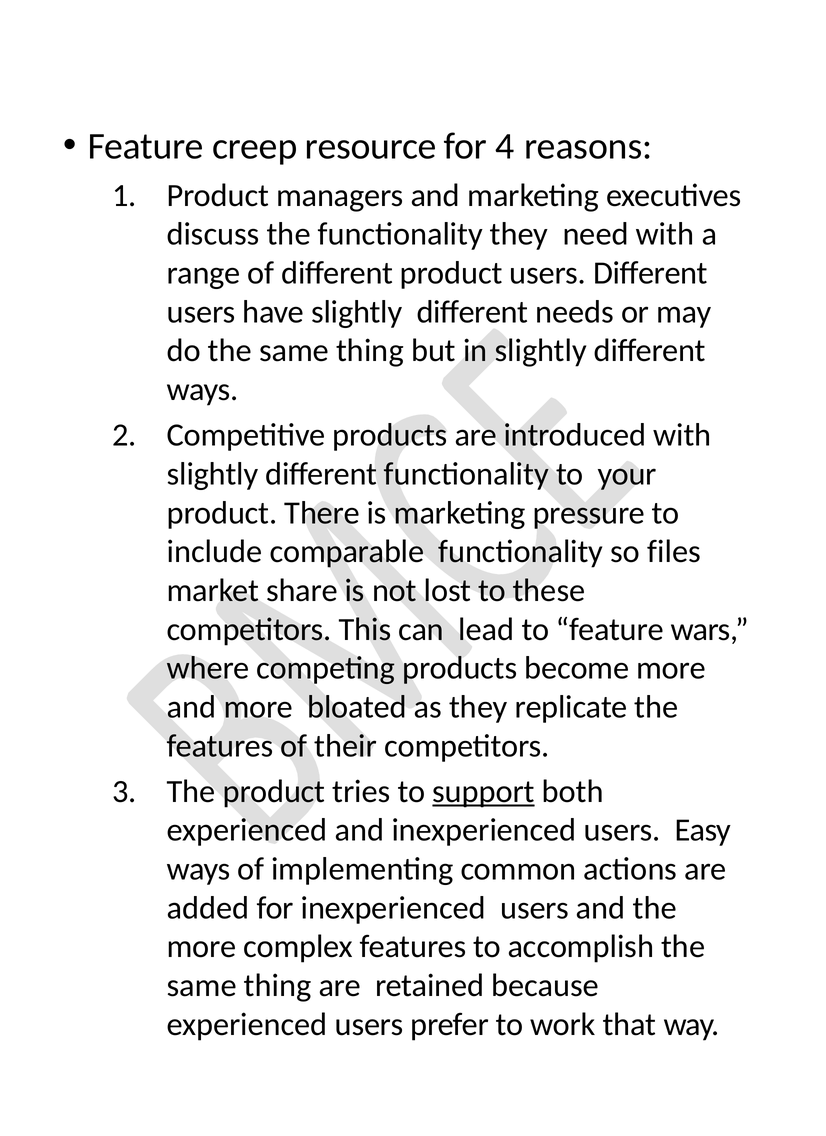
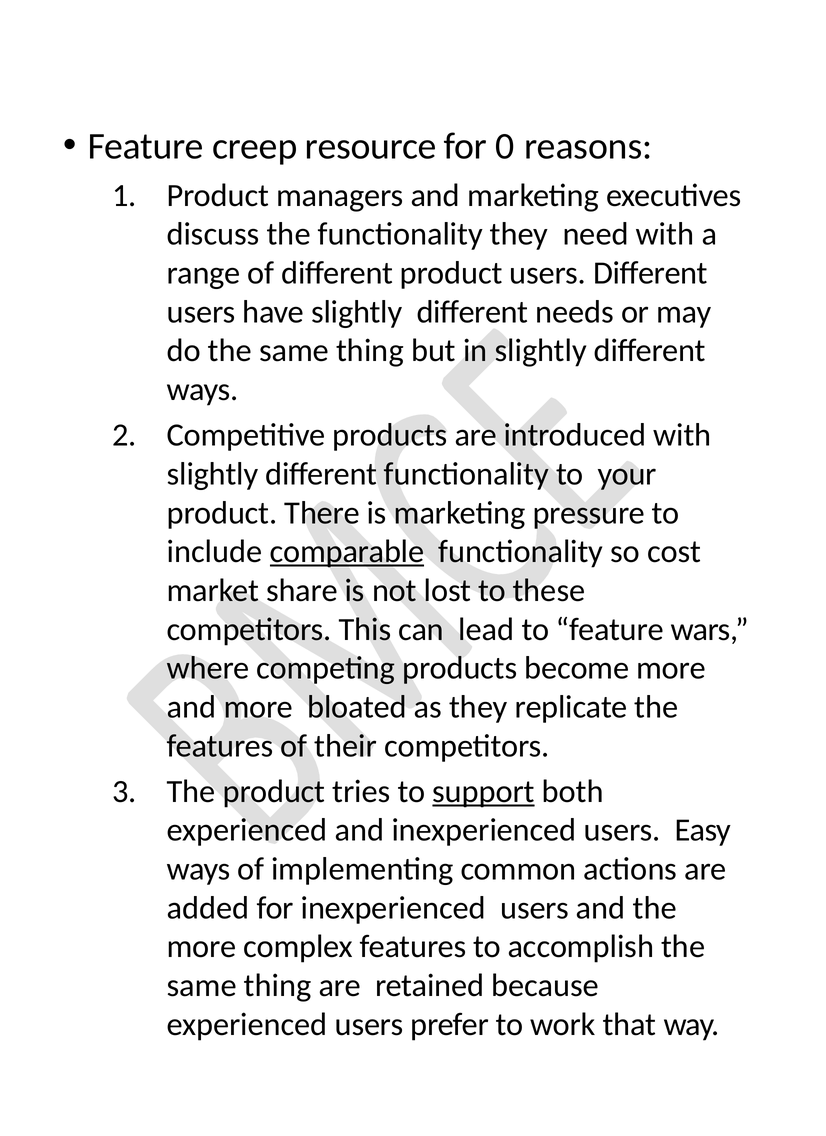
4: 4 -> 0 (505, 147)
comparable underline: none -> present (347, 552)
files: files -> cost (674, 552)
